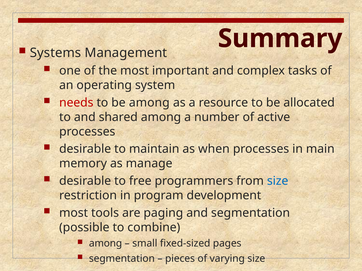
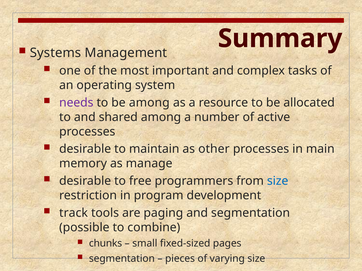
needs colour: red -> purple (76, 103)
when: when -> other (214, 149)
most: most -> track (74, 213)
among: among -> chunks (106, 244)
